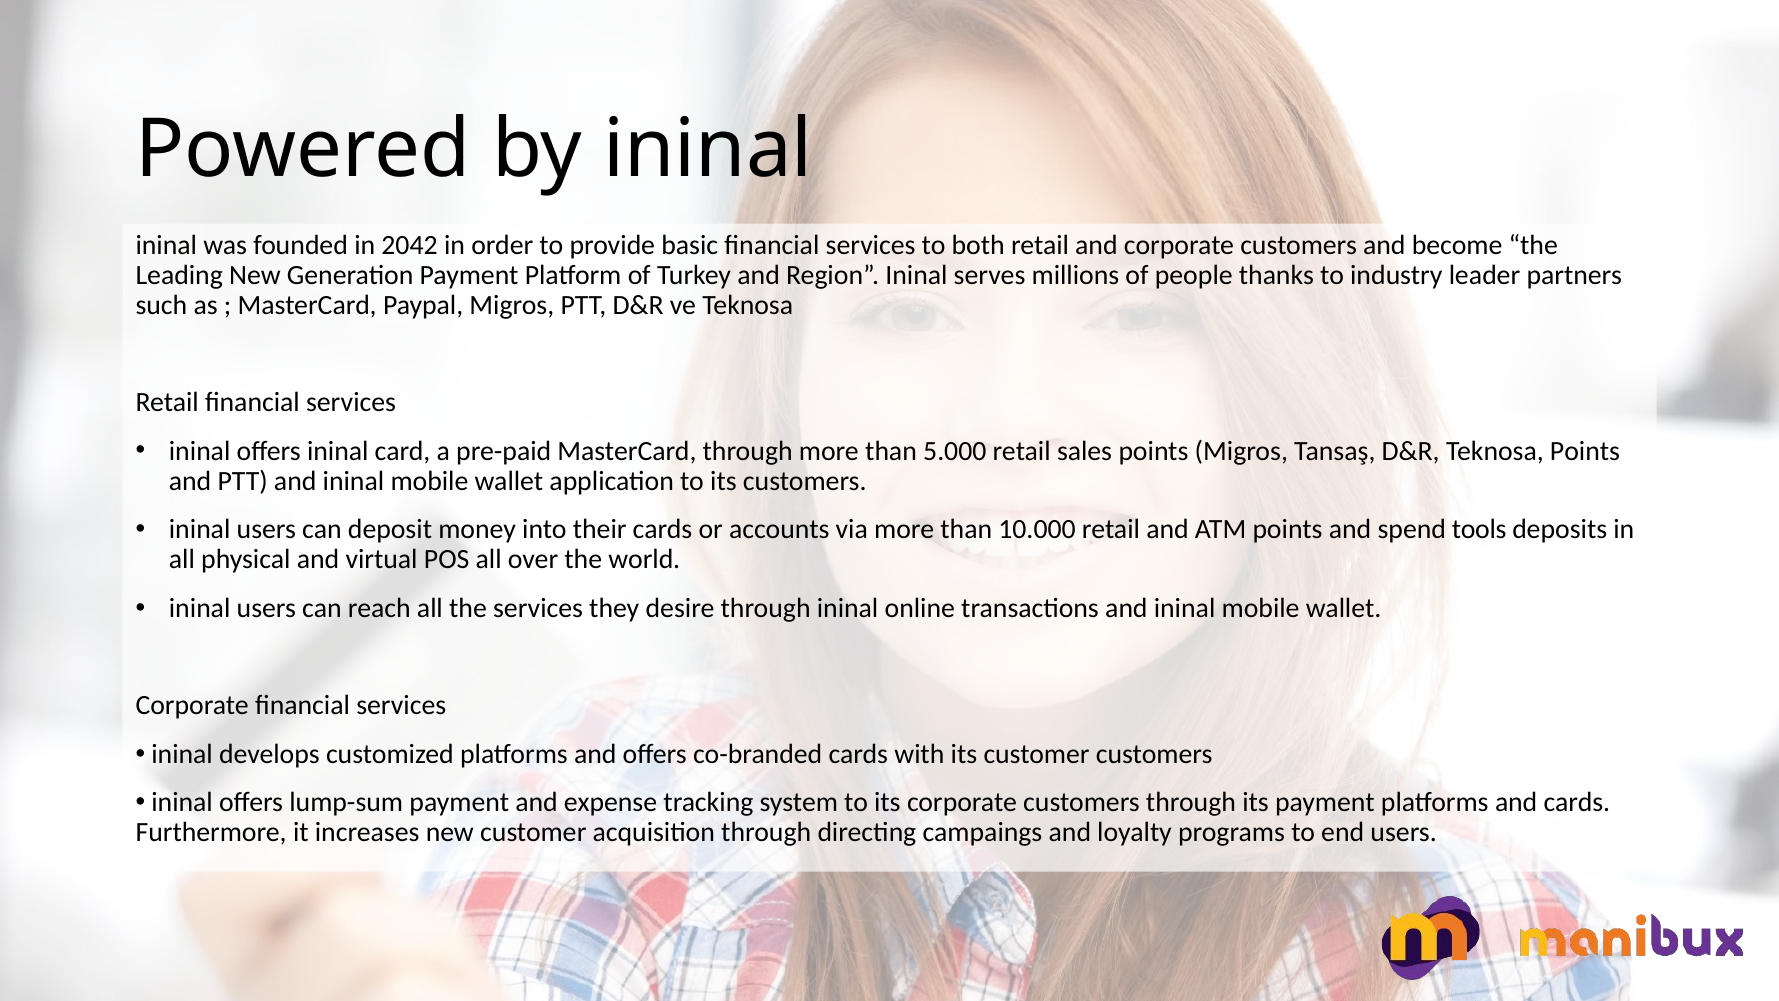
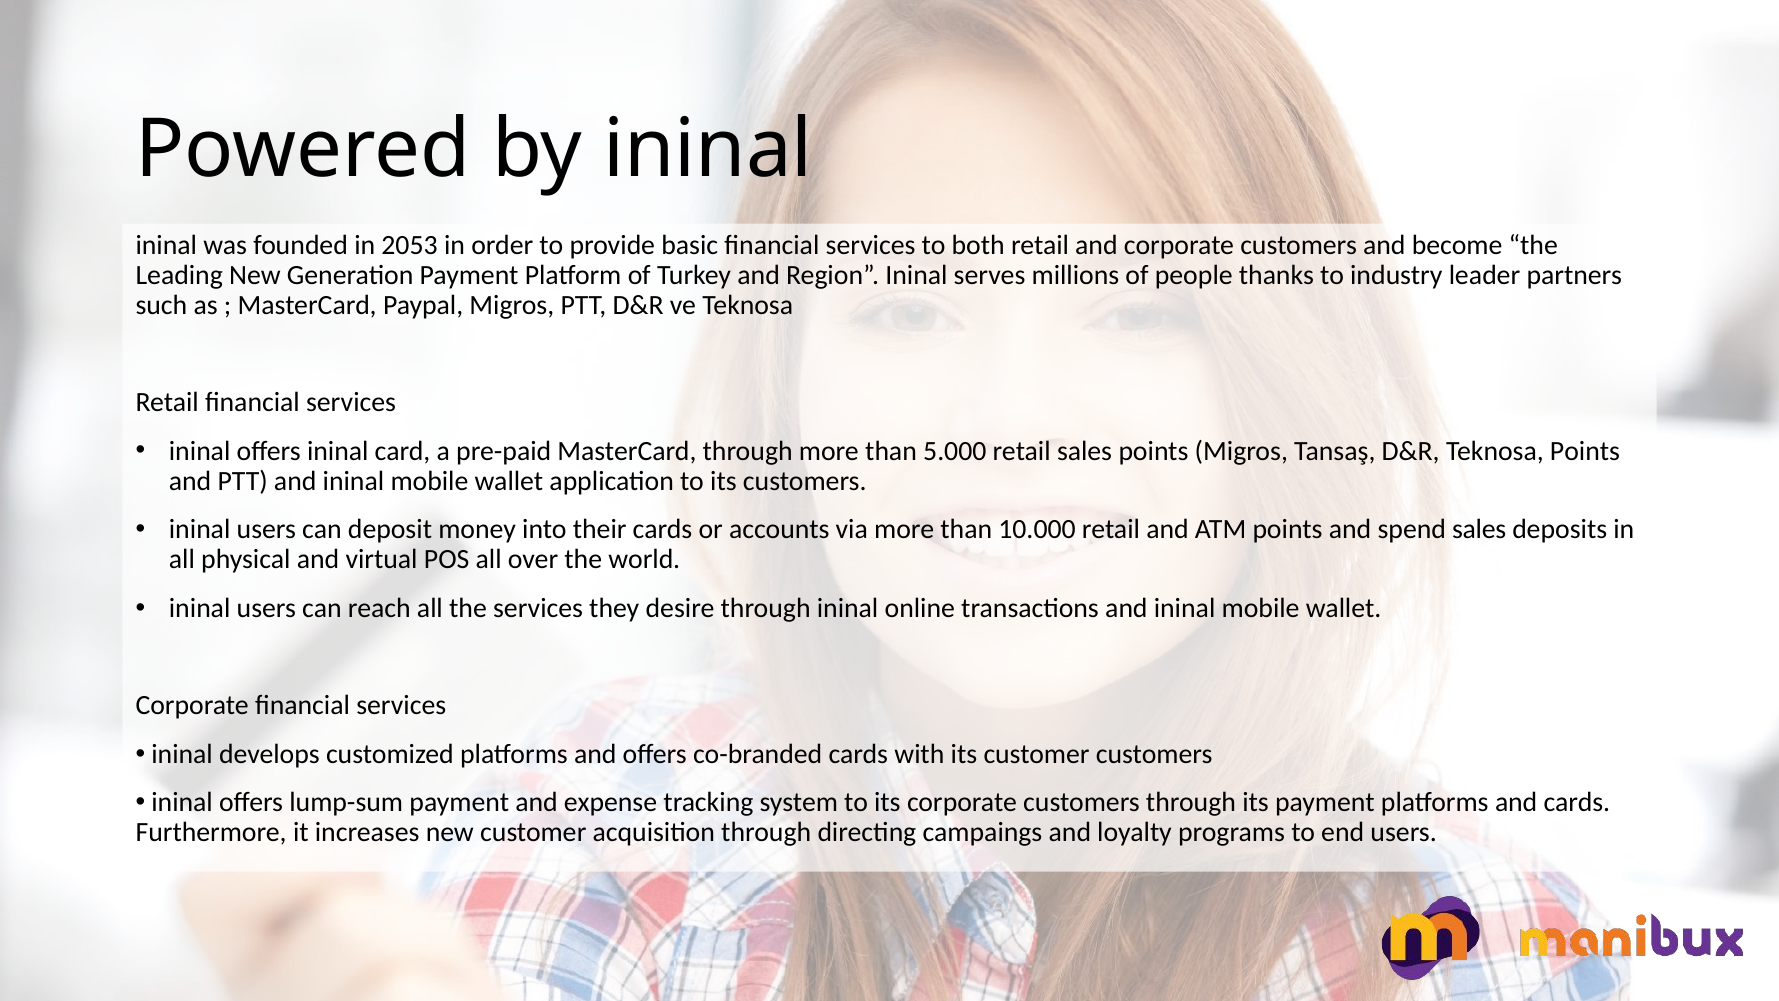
2042: 2042 -> 2053 (410, 245)
spend tools: tools -> sales (1479, 530)
